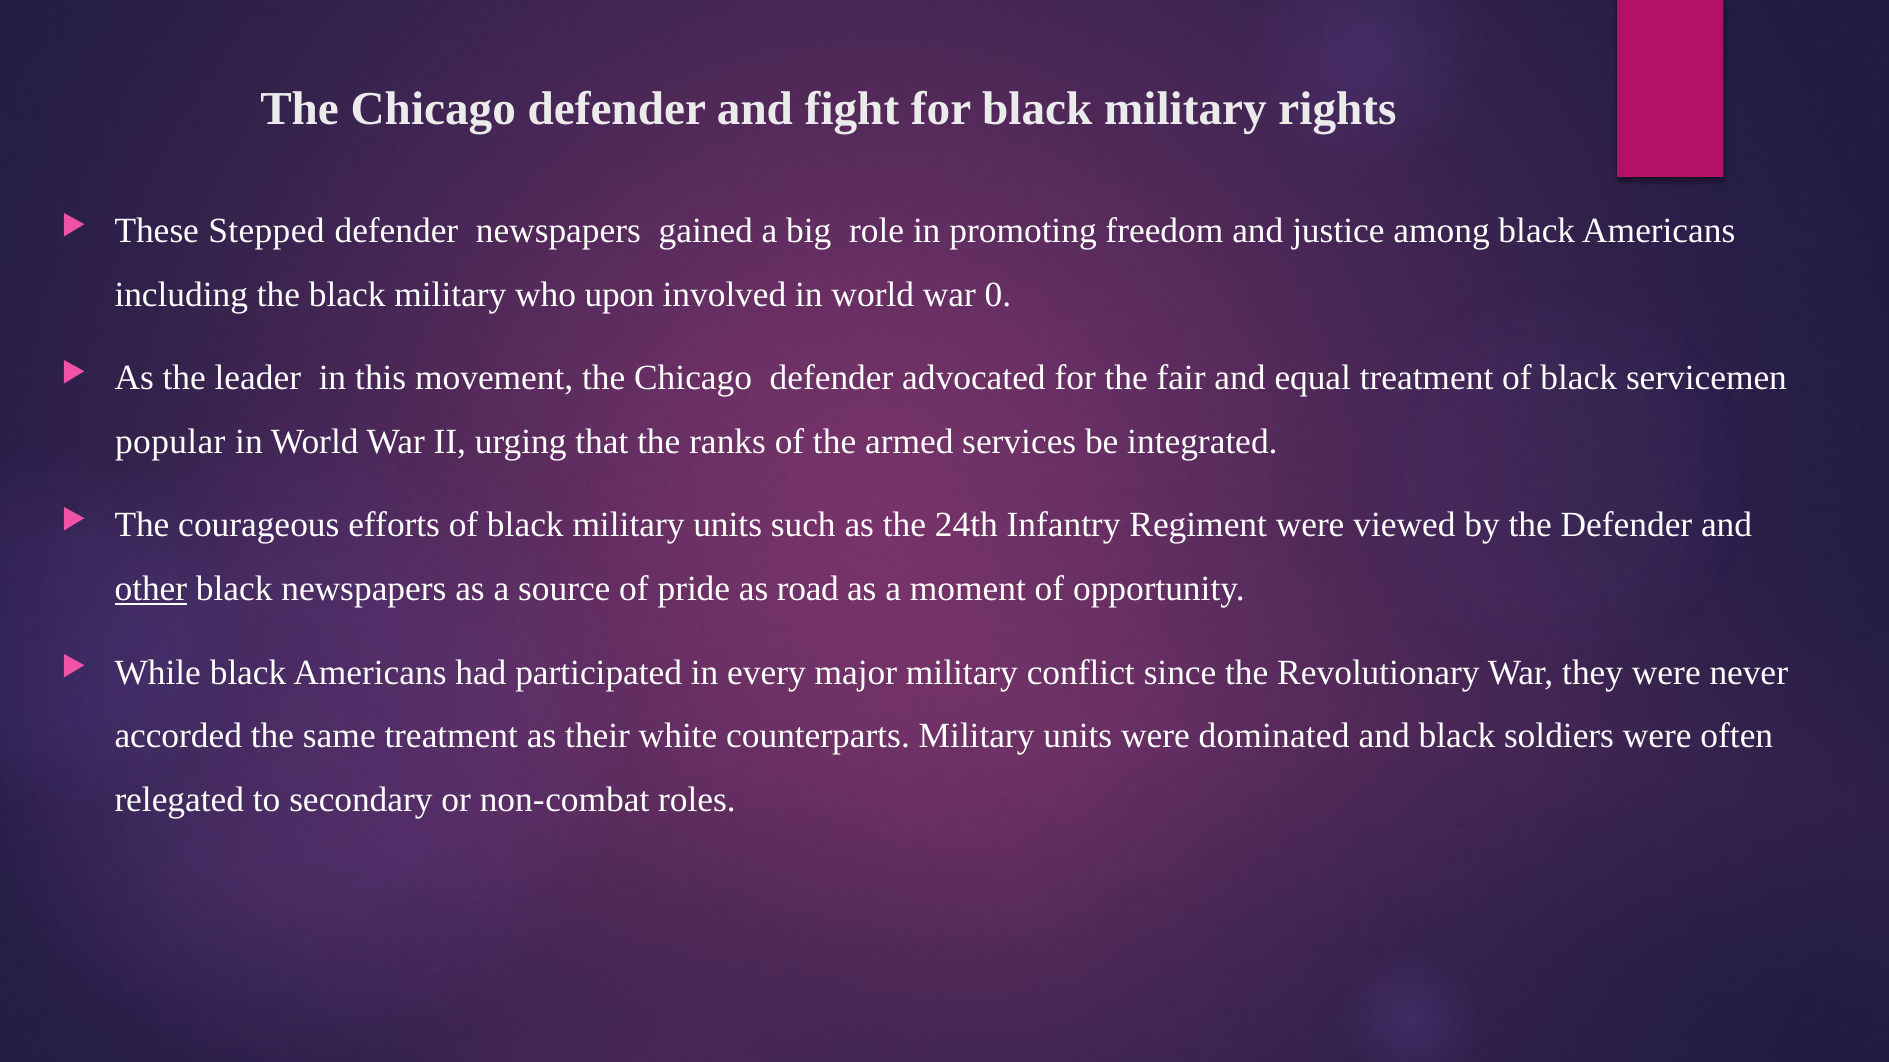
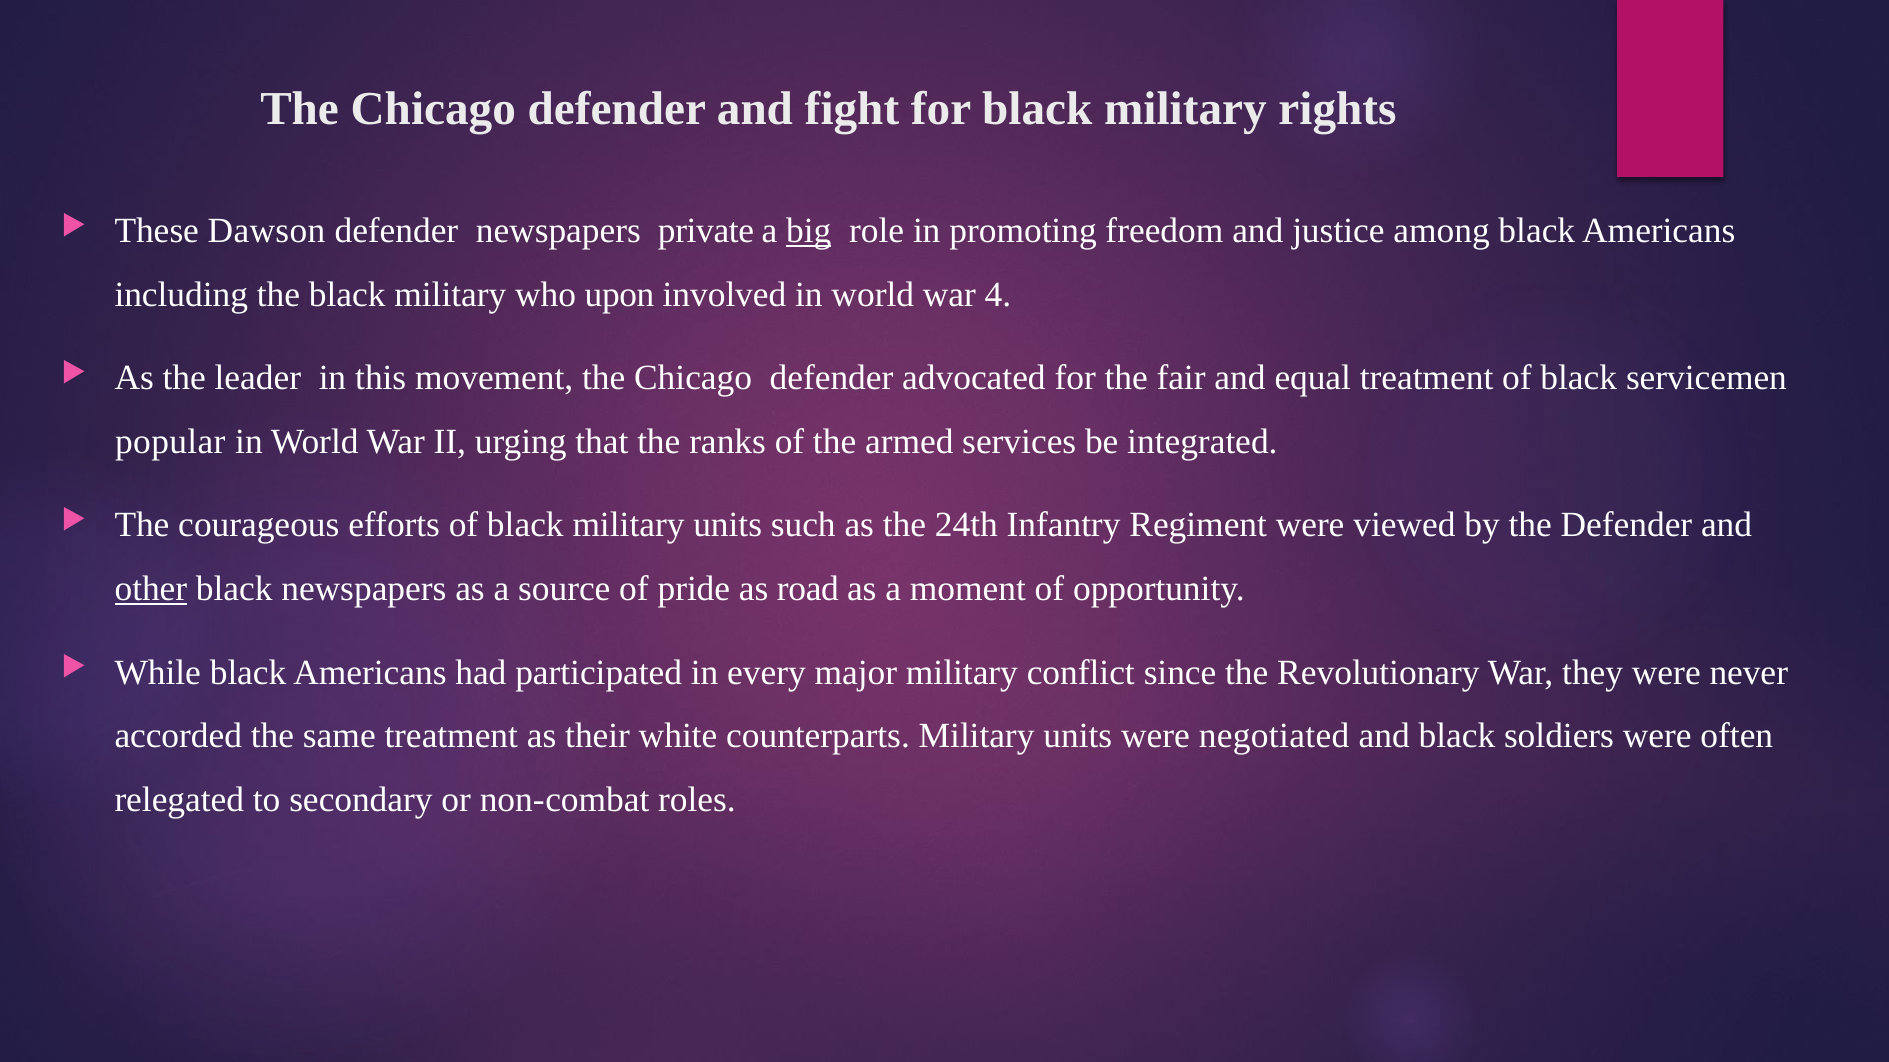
Stepped: Stepped -> Dawson (267, 231)
gained: gained -> private (706, 231)
big underline: none -> present (809, 231)
0: 0 -> 4 (998, 295)
dominated: dominated -> negotiated (1274, 736)
